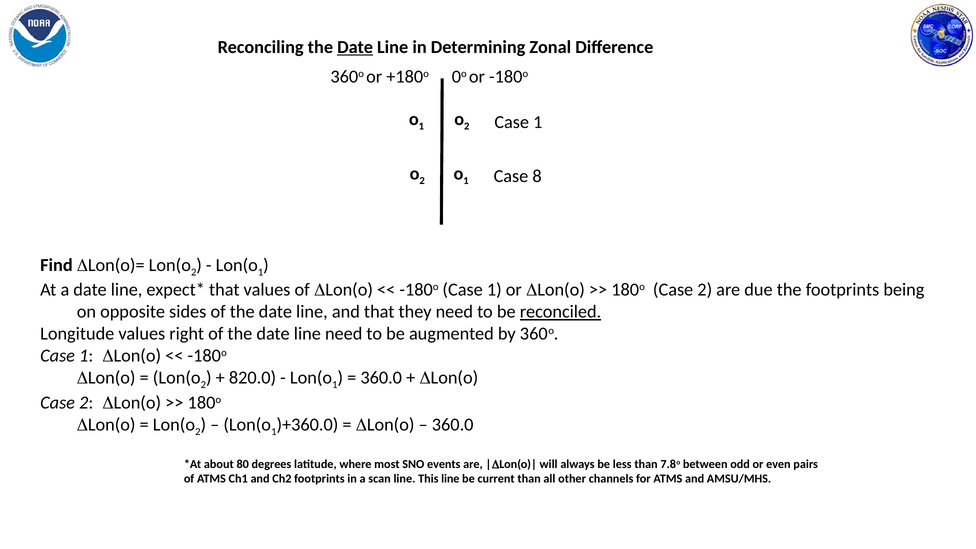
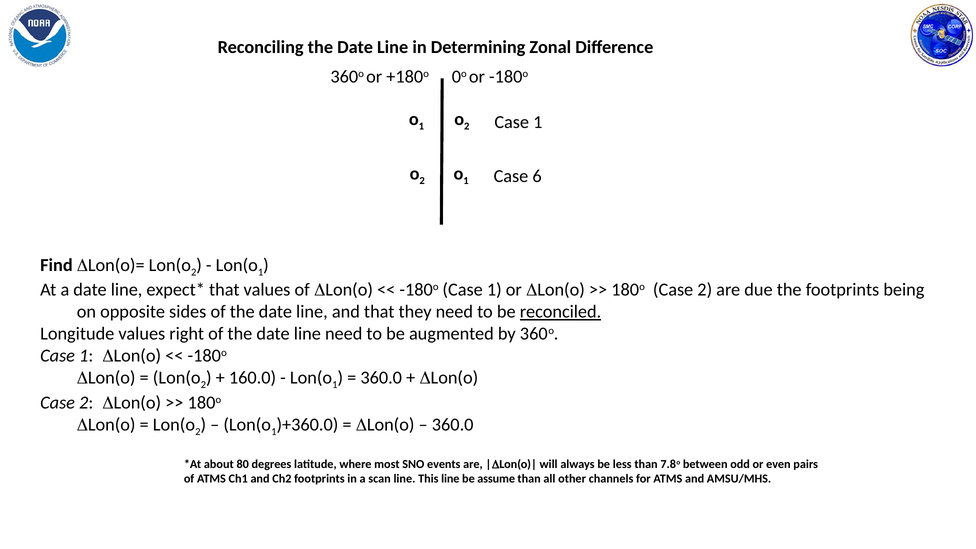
Date underline: present -> none (355, 47)
8: 8 -> 6 (537, 176)
820.0: 820.0 -> 160.0 (252, 378)
current: current -> assume (496, 479)
